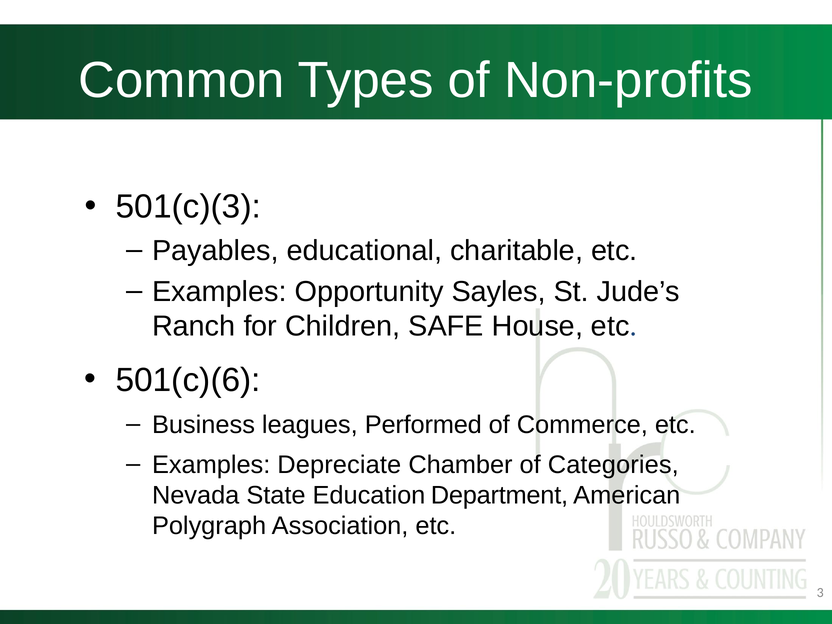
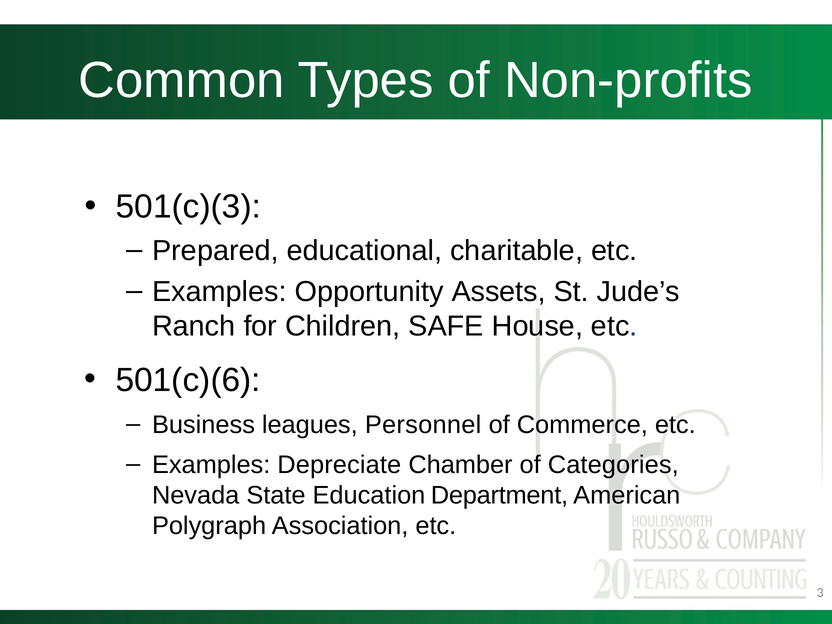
Payables: Payables -> Prepared (215, 250)
Sayles: Sayles -> Assets (499, 292)
Performed: Performed -> Personnel (423, 425)
